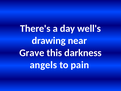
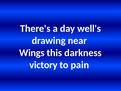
Grave: Grave -> Wings (32, 53)
angels: angels -> victory (43, 65)
